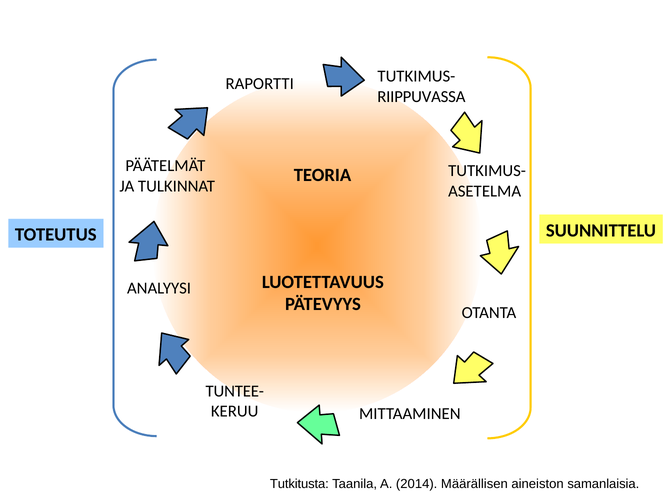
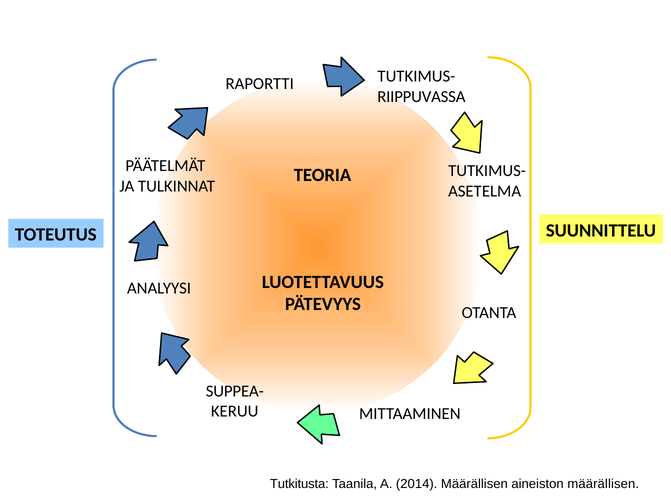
TUNTEE-: TUNTEE- -> SUPPEA- (235, 391)
aineiston samanlaisia: samanlaisia -> määrällisen (603, 484)
